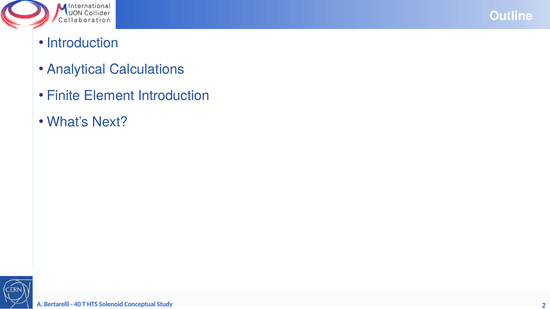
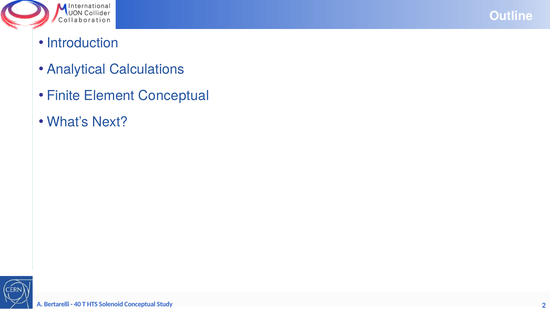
Element Introduction: Introduction -> Conceptual (174, 96)
